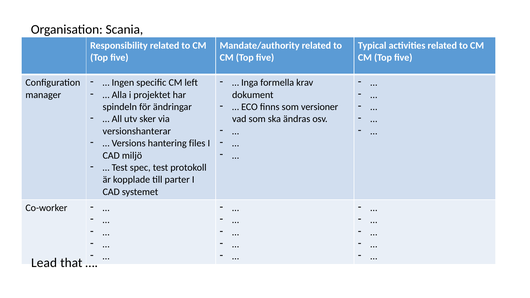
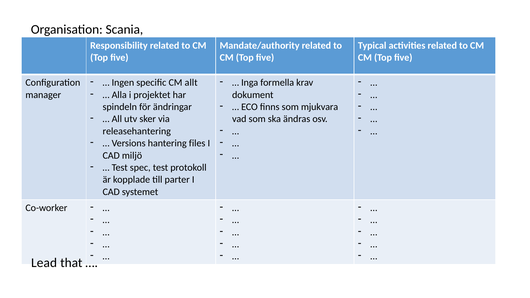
left: left -> allt (191, 83)
versioner: versioner -> mjukvara (320, 107)
versionshanterar: versionshanterar -> releasehantering (137, 131)
